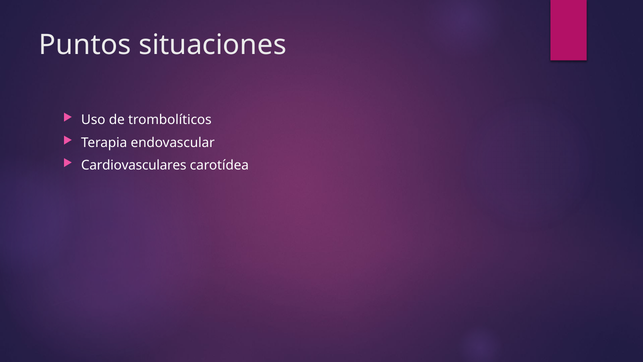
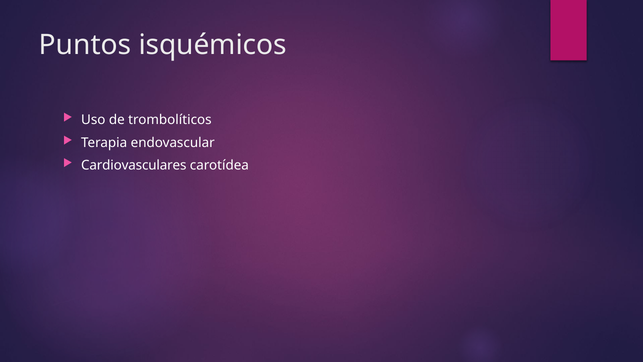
situaciones: situaciones -> isquémicos (213, 45)
